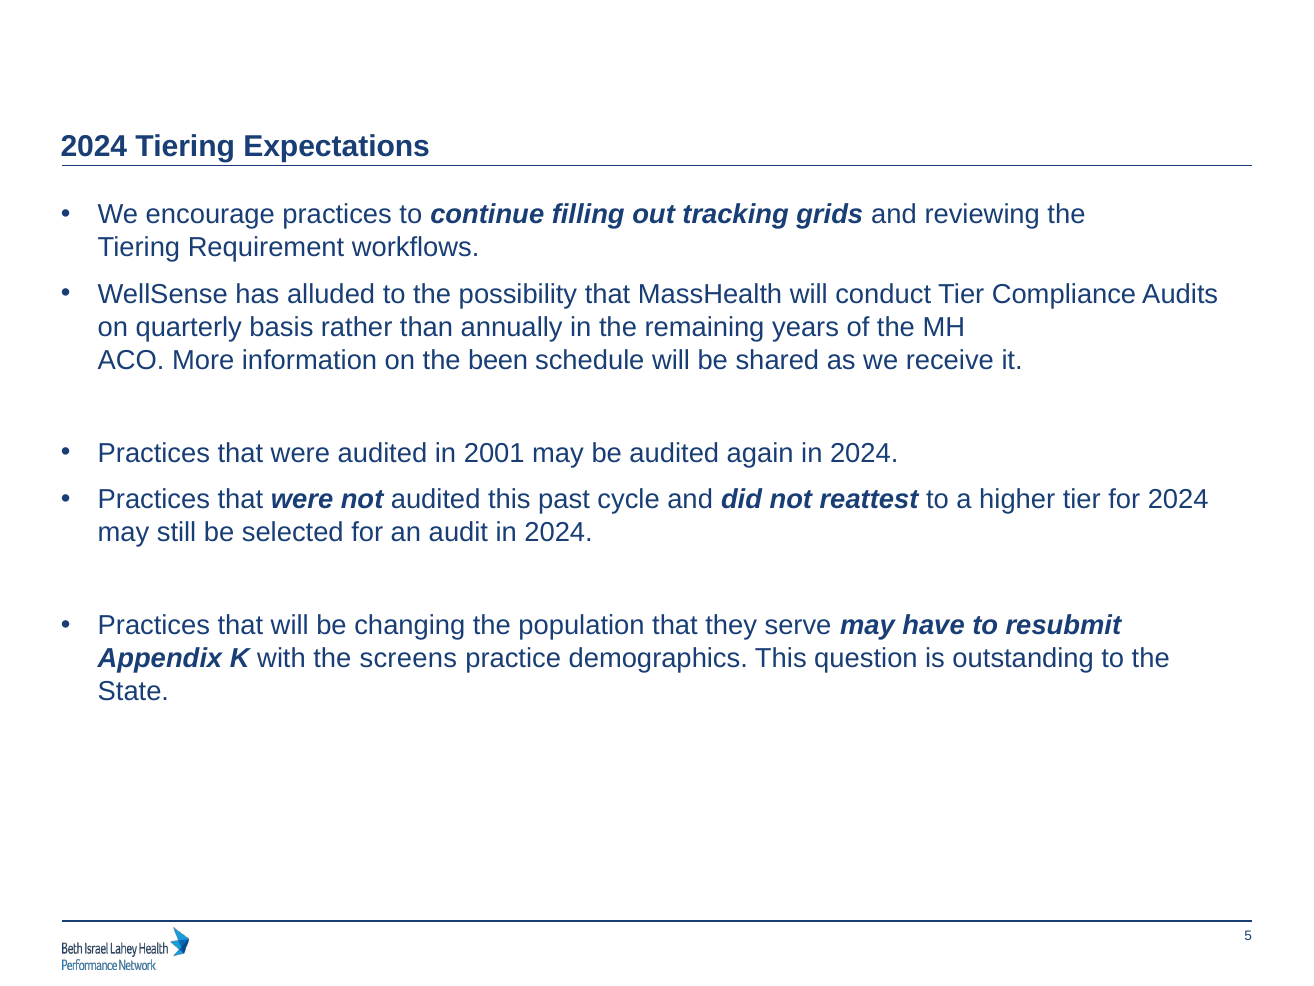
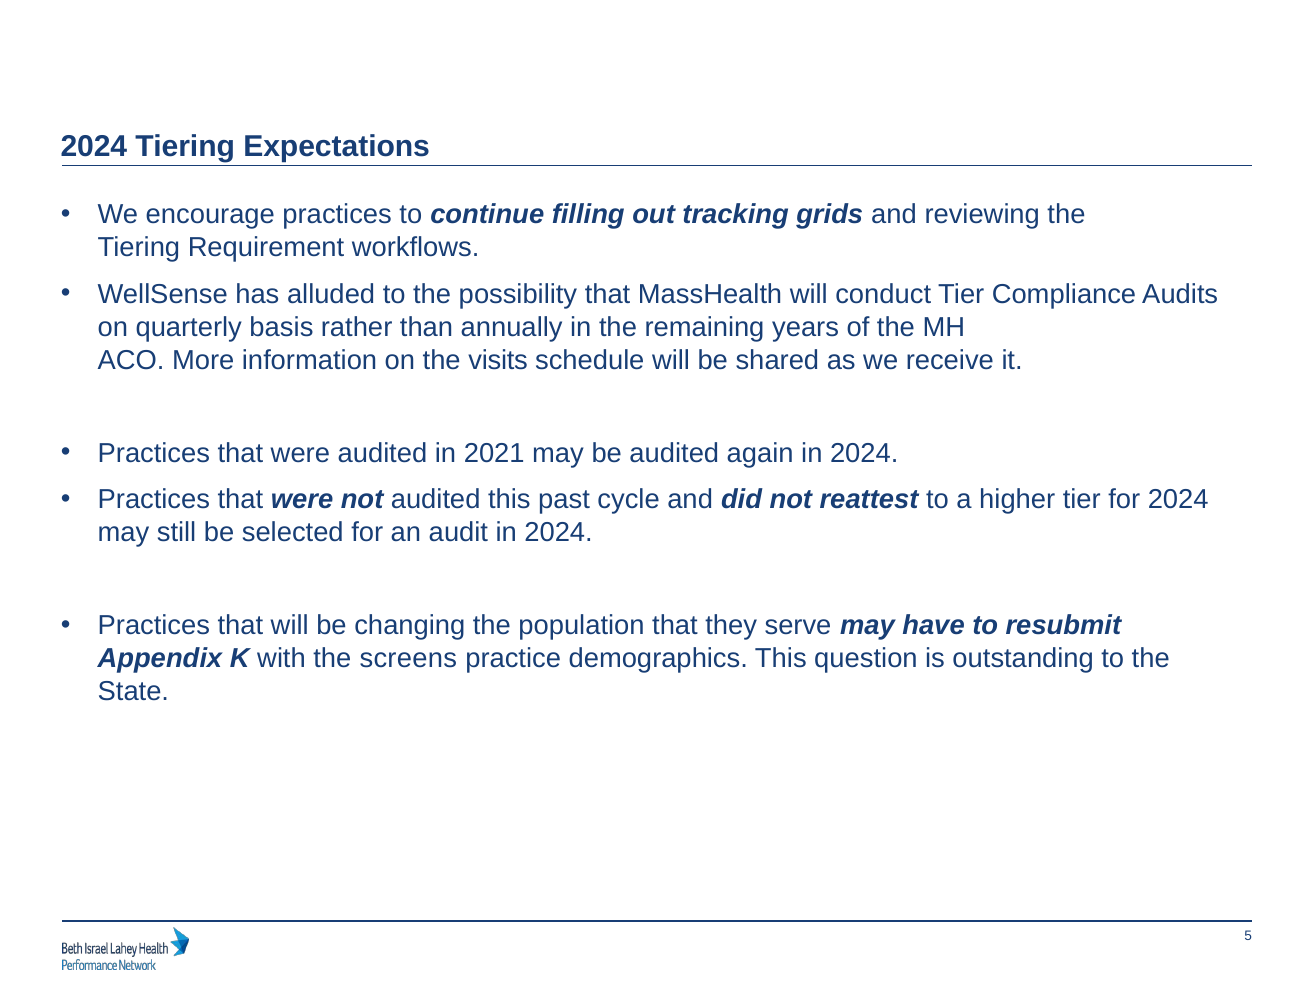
been: been -> visits (498, 360)
2001: 2001 -> 2021 (494, 453)
